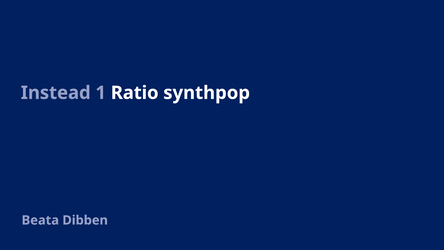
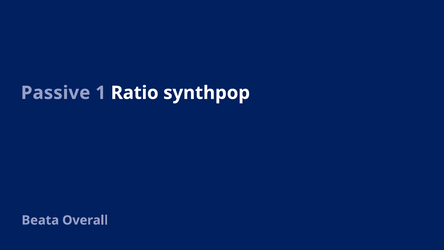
Instead: Instead -> Passive (56, 93)
Dibben: Dibben -> Overall (85, 220)
